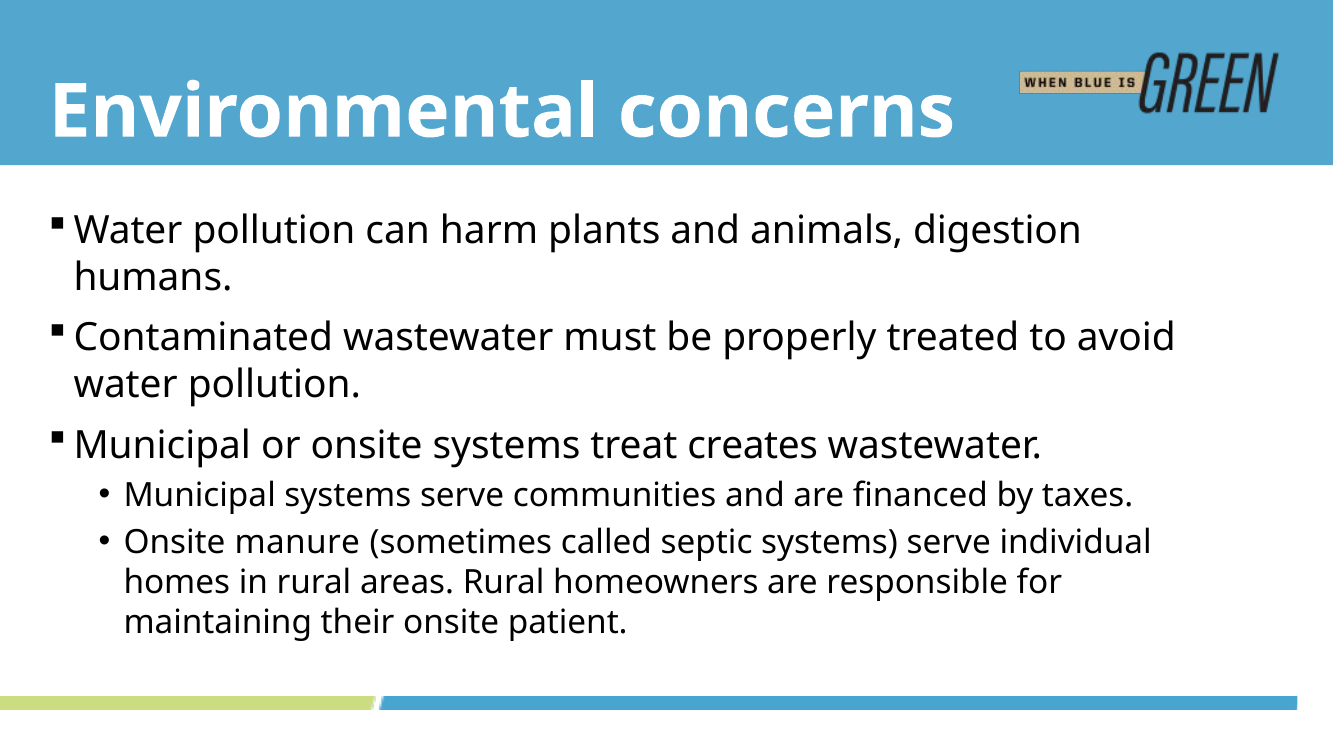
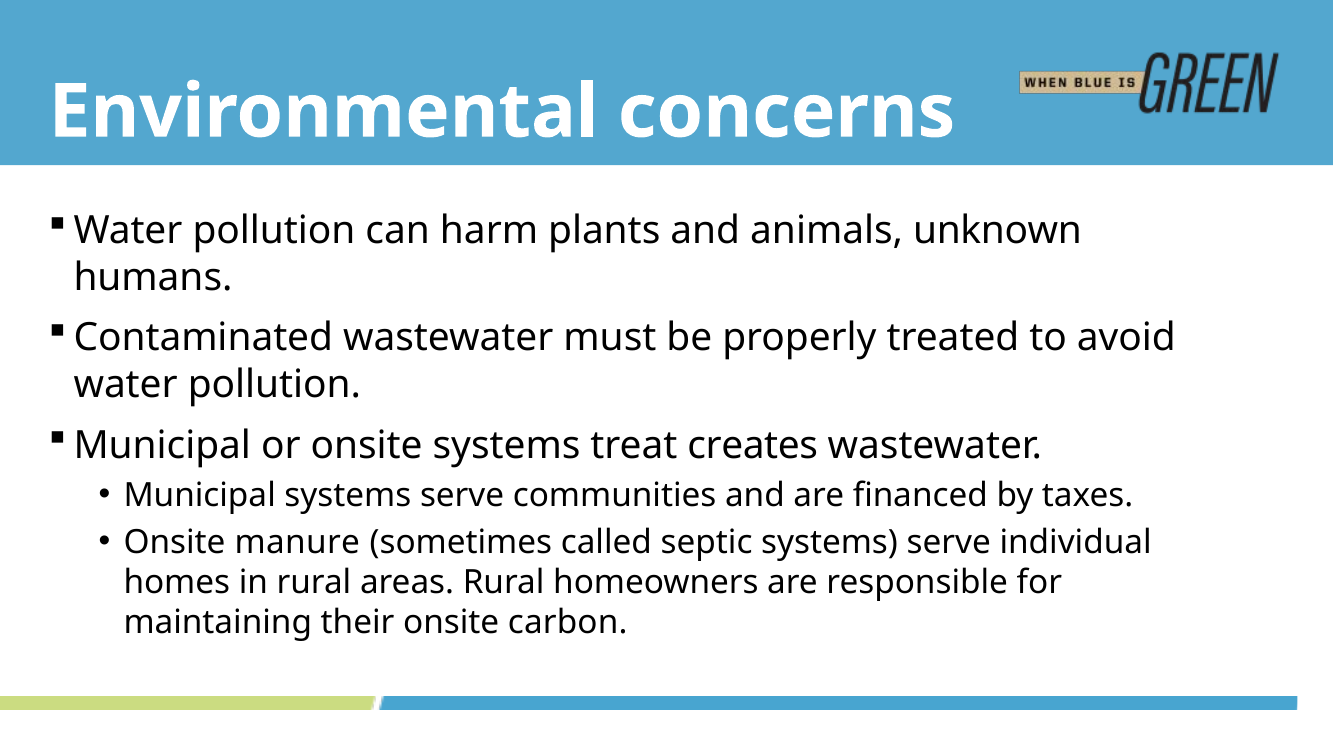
digestion: digestion -> unknown (998, 231)
patient: patient -> carbon (568, 622)
